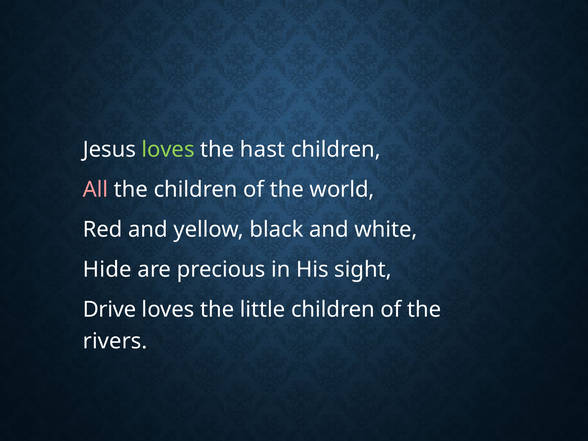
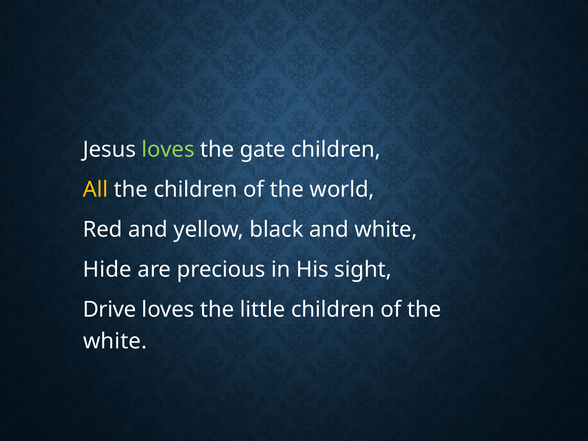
hast: hast -> gate (263, 150)
All colour: pink -> yellow (96, 190)
rivers: rivers -> white (115, 341)
